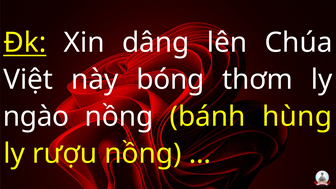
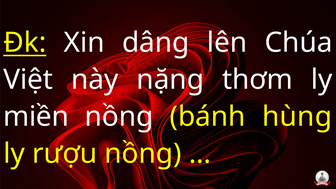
bóng: bóng -> nặng (170, 80)
ngào: ngào -> miền (36, 117)
